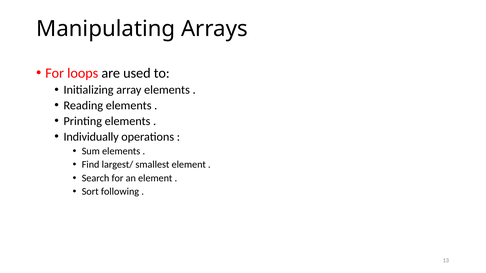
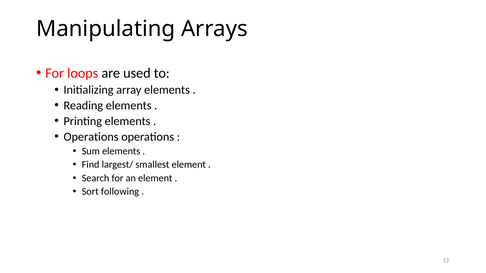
Individually: Individually -> Operations (91, 137)
